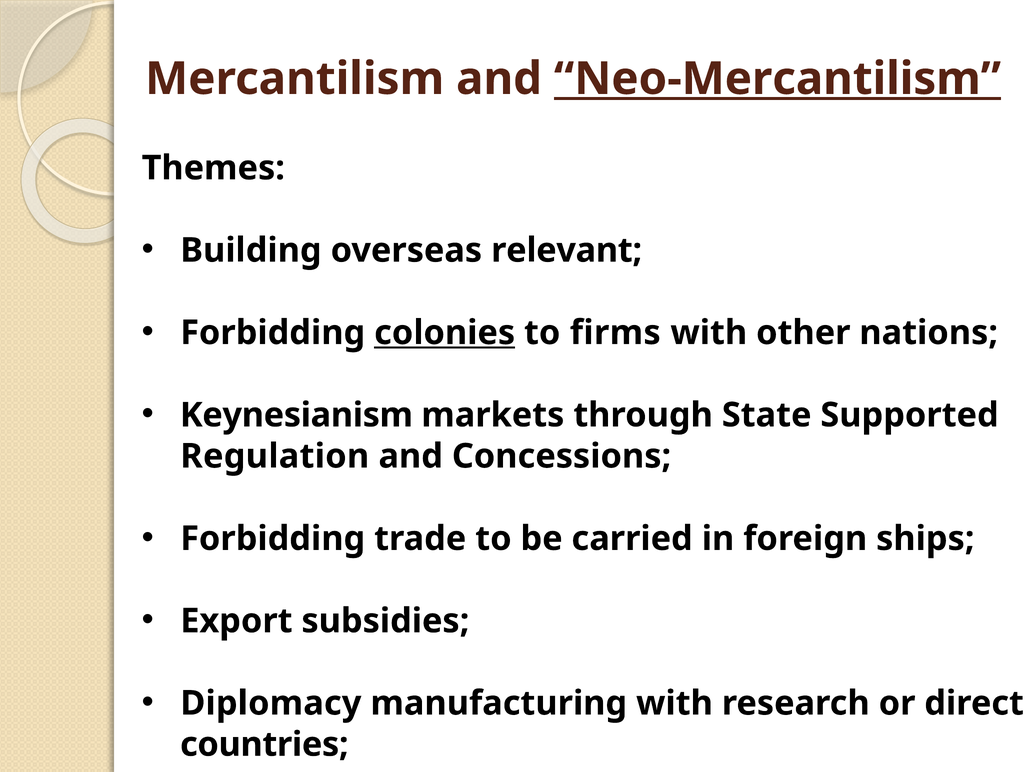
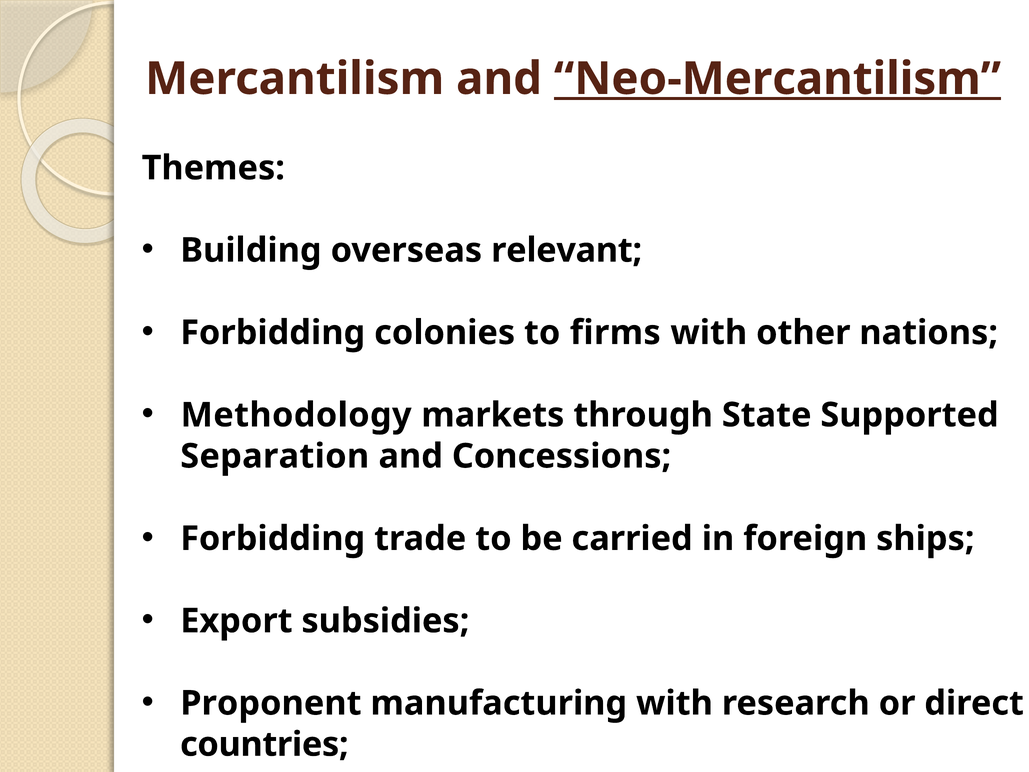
colonies underline: present -> none (445, 333)
Keynesianism: Keynesianism -> Methodology (296, 415)
Regulation: Regulation -> Separation (275, 456)
Diplomacy: Diplomacy -> Proponent (271, 703)
